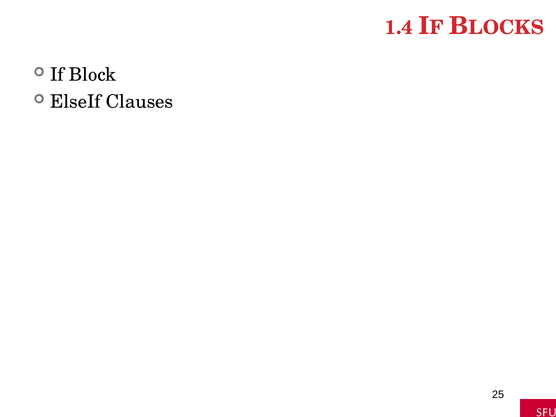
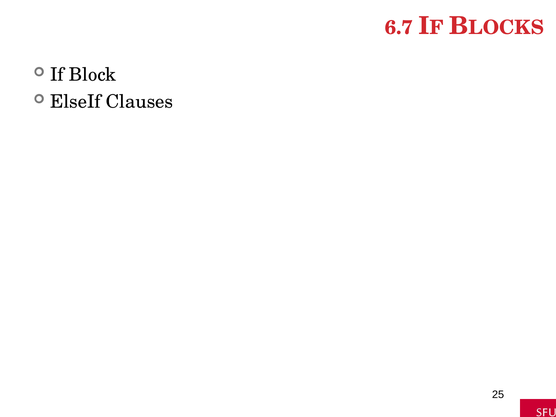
1.4: 1.4 -> 6.7 (399, 28)
